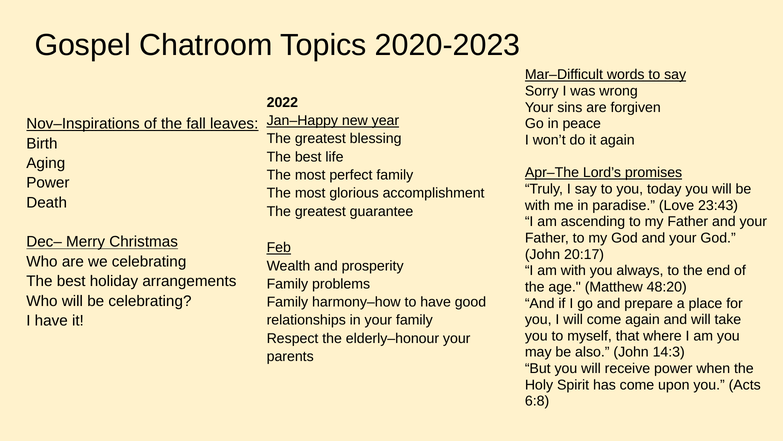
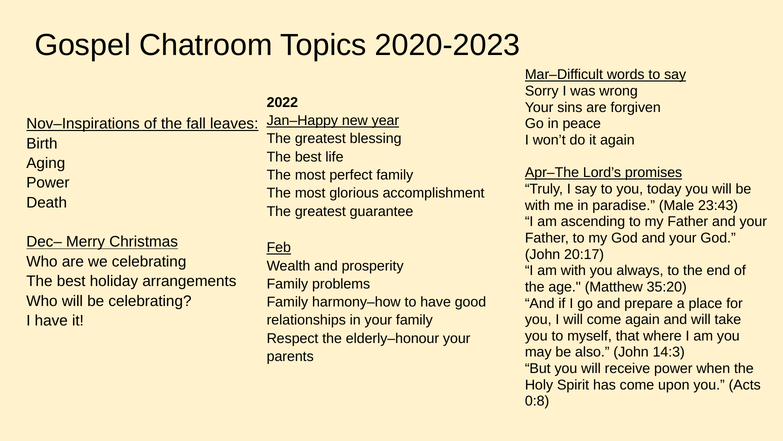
Love: Love -> Male (677, 205)
48:20: 48:20 -> 35:20 (667, 287)
6:8: 6:8 -> 0:8 (537, 401)
